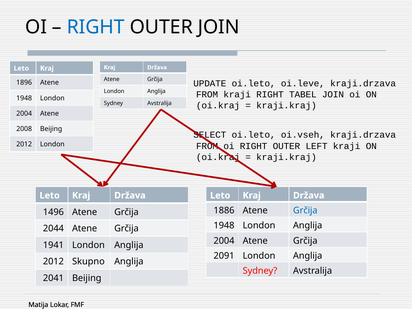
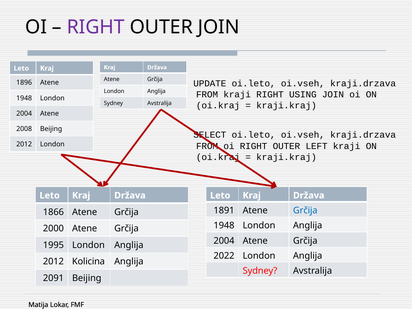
RIGHT colour: blue -> purple (96, 27)
oi.leve: oi.leve -> oi.vseh (303, 83)
TABEL: TABEL -> USING (303, 95)
1886: 1886 -> 1891 (224, 211)
1496: 1496 -> 1866 (53, 212)
2044: 2044 -> 2000 (53, 229)
1941: 1941 -> 1995 (53, 245)
2091: 2091 -> 2022 (224, 256)
Skupno: Skupno -> Kolicina (88, 262)
2041: 2041 -> 2091 (53, 278)
